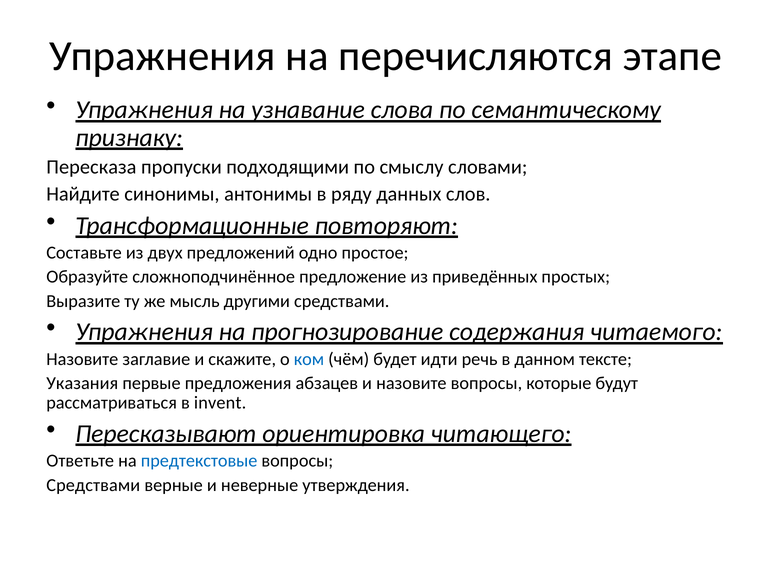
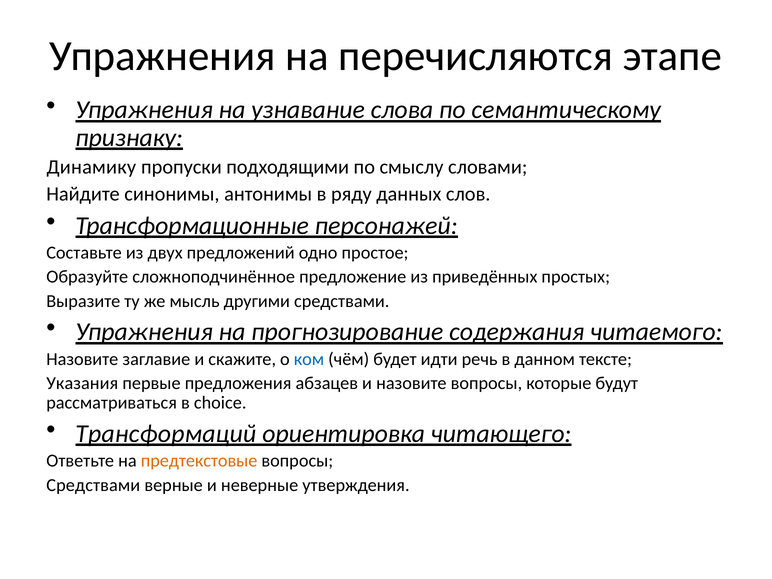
Пересказа: Пересказа -> Динамику (91, 167)
повторяют: повторяют -> персонажей (386, 226)
invent: invent -> choice (220, 403)
Пересказывают: Пересказывают -> Трансформаций (166, 434)
предтекстовые colour: blue -> orange (199, 461)
